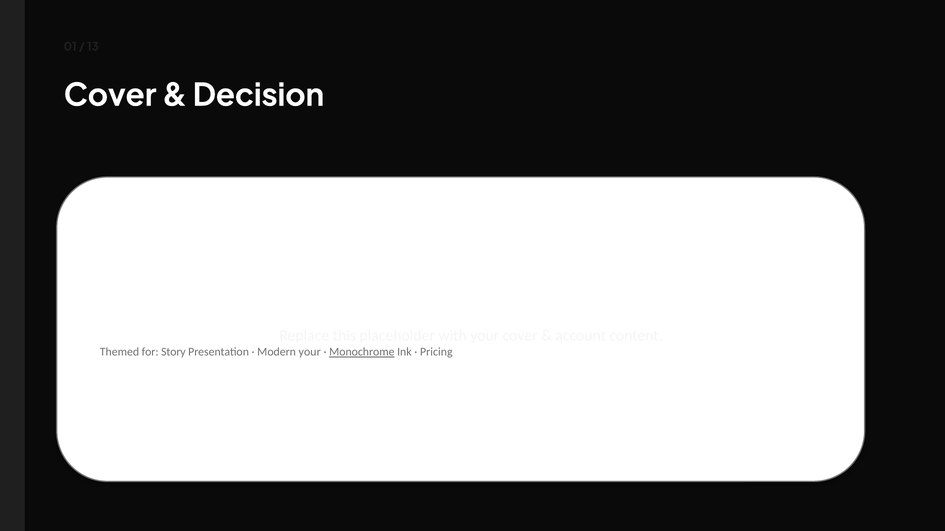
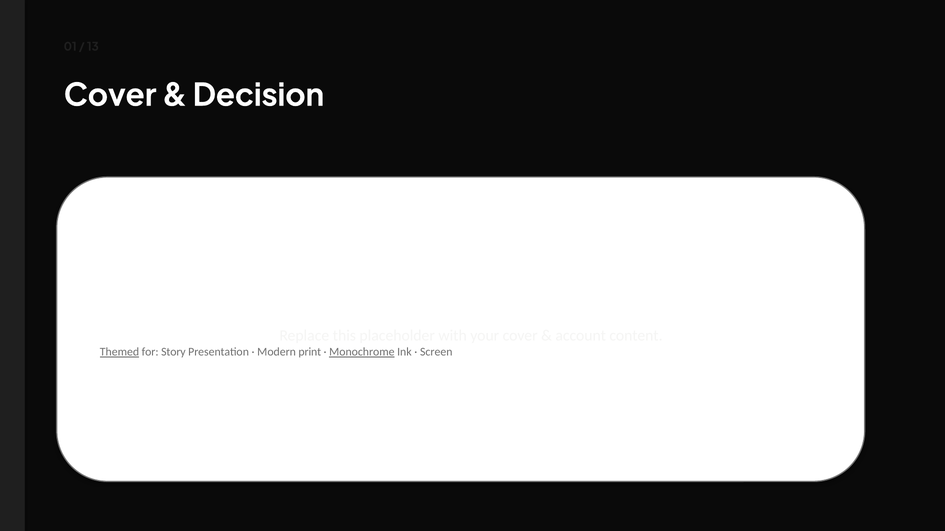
Themed underline: none -> present (119, 352)
Modern your: your -> print (310, 352)
Pricing: Pricing -> Screen (436, 352)
